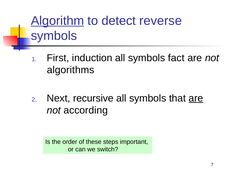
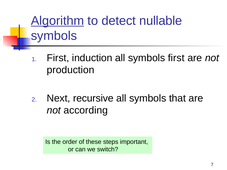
reverse: reverse -> nullable (161, 21)
symbols fact: fact -> first (176, 58)
algorithms: algorithms -> production (71, 70)
are underline: present -> none (196, 98)
